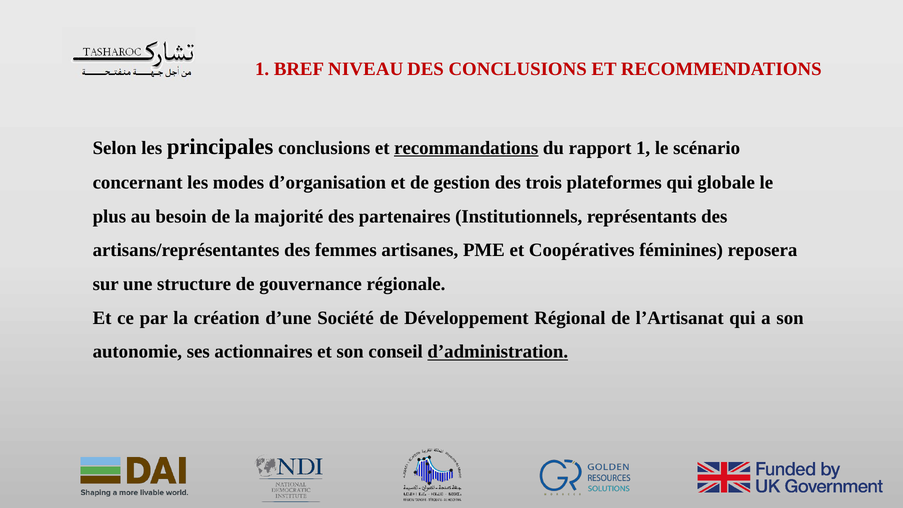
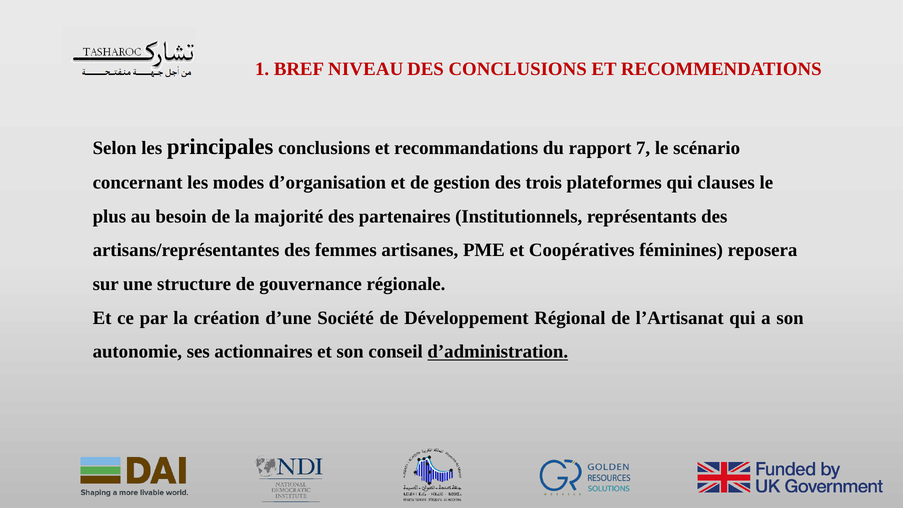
recommandations underline: present -> none (466, 148)
rapport 1: 1 -> 7 (643, 148)
globale: globale -> clauses (726, 182)
